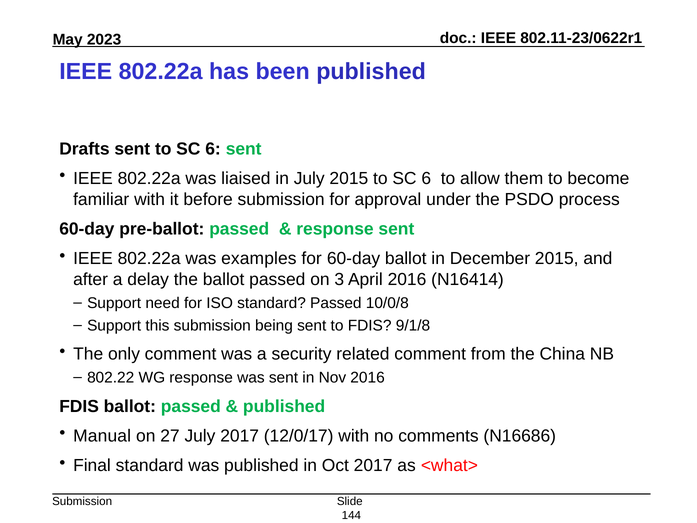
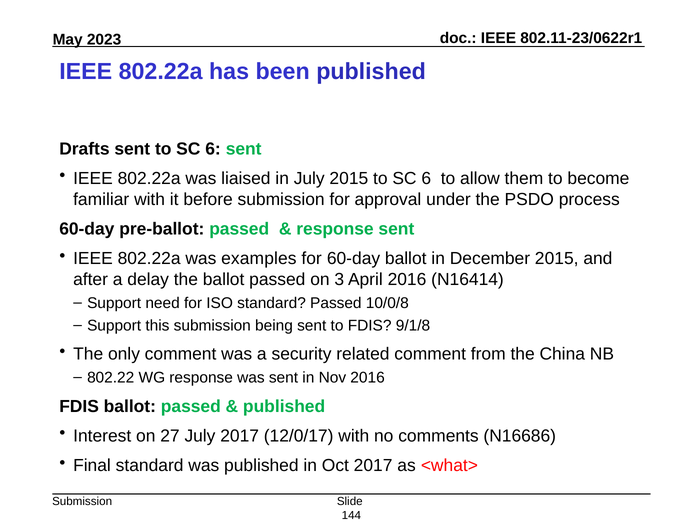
Manual: Manual -> Interest (102, 436)
